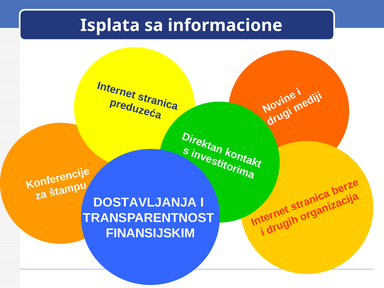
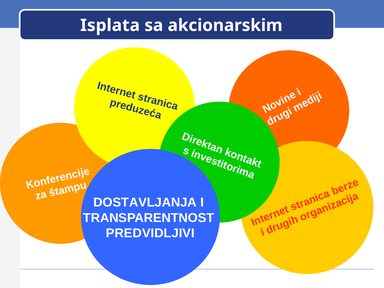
informacione: informacione -> akcionarskim (225, 25)
FINANSIJSKIM: FINANSIJSKIM -> PREDVIDLJIVI (150, 233)
